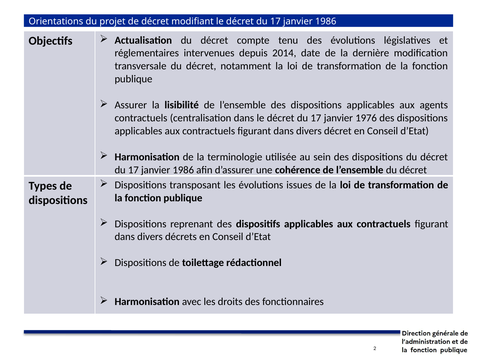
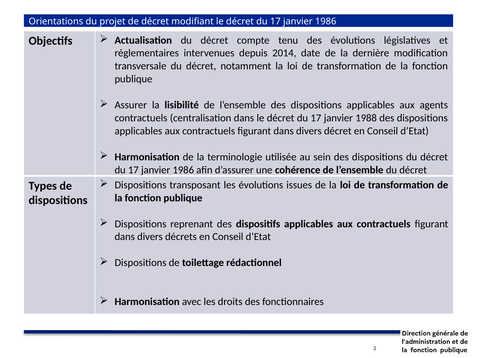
1976: 1976 -> 1988 (366, 118)
